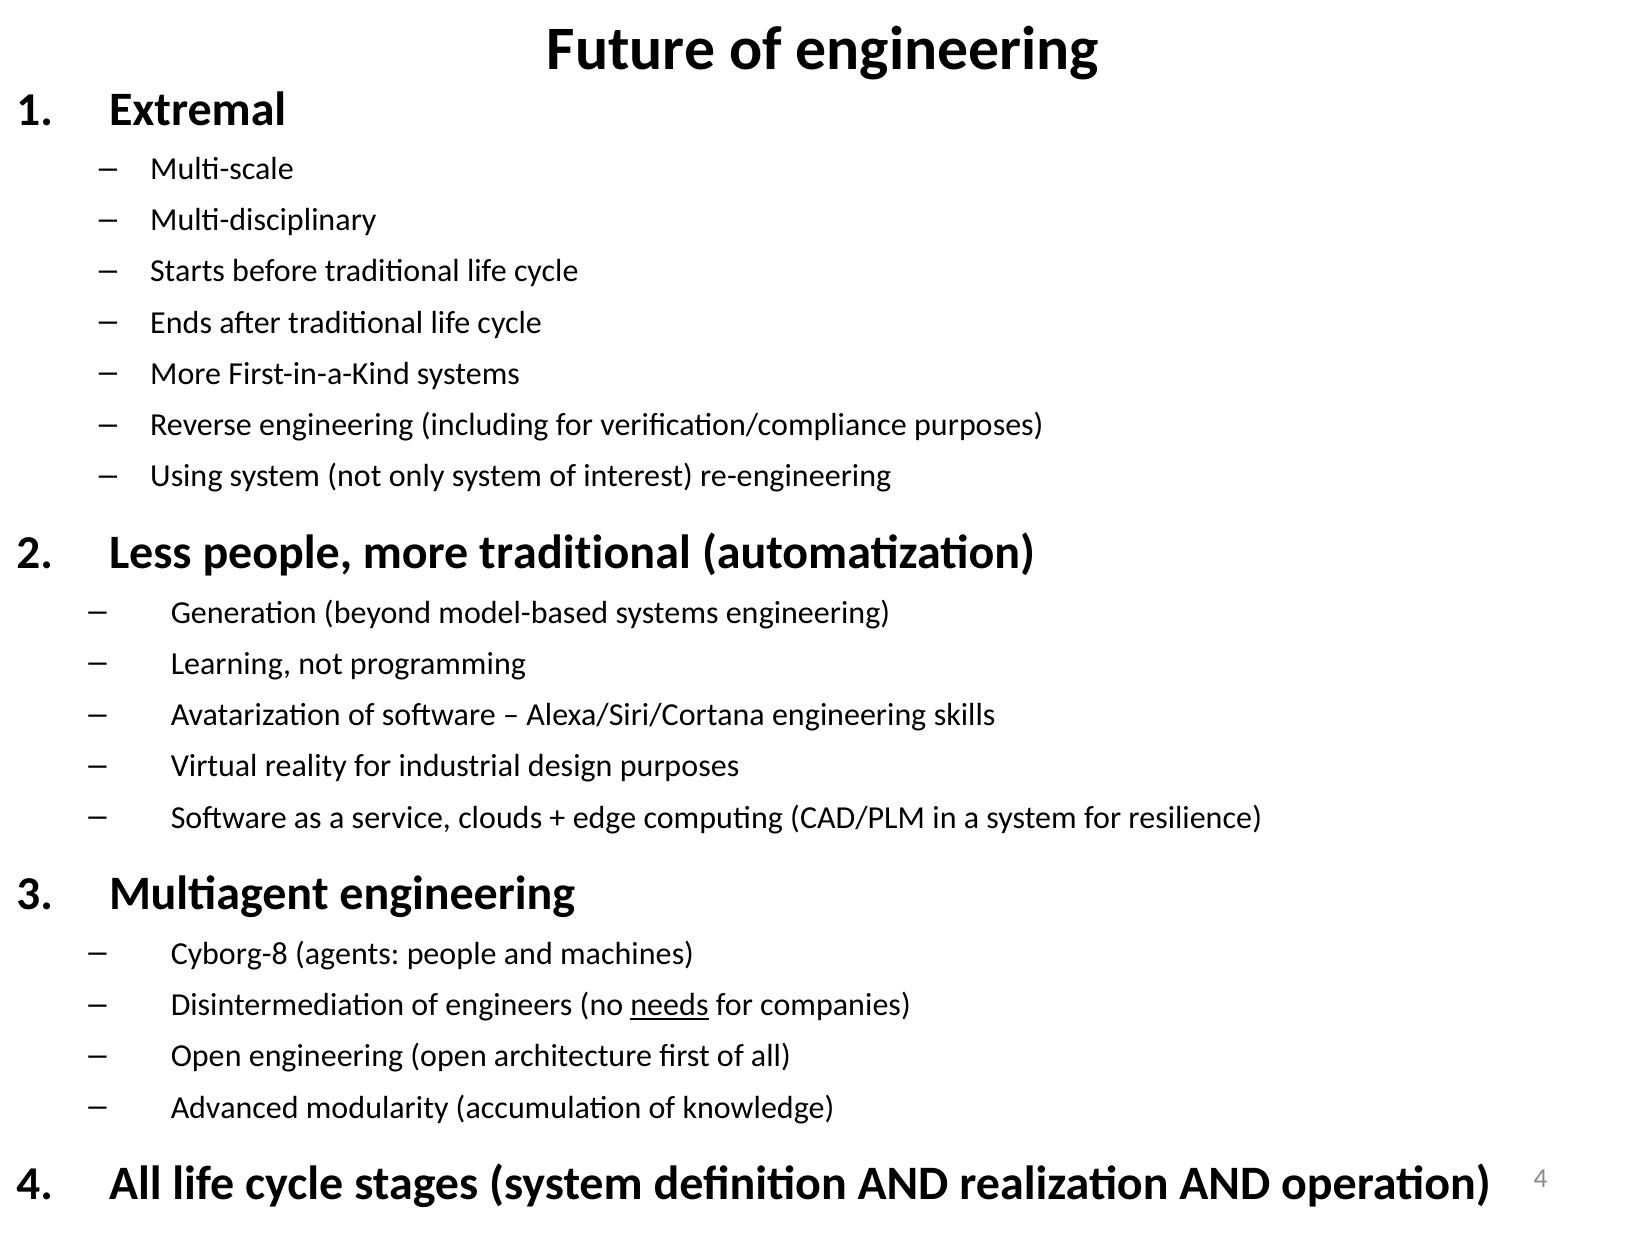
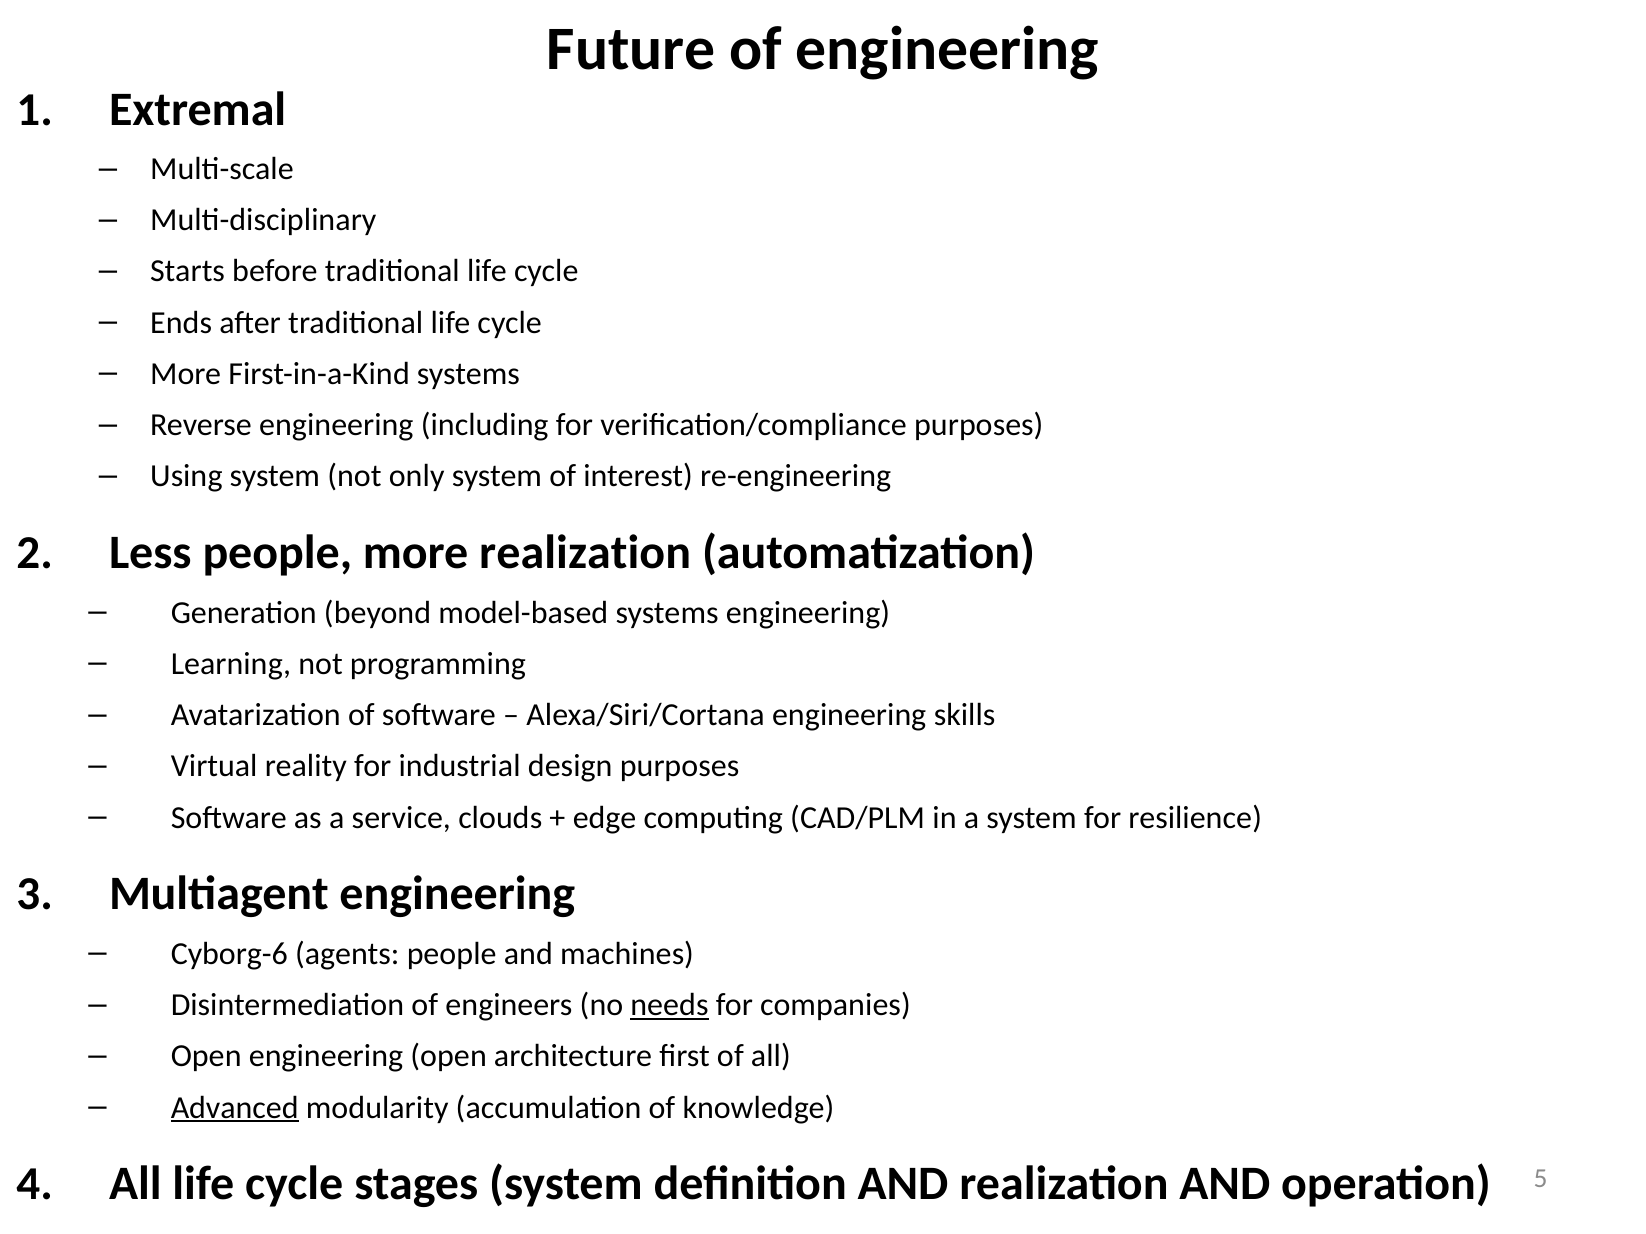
more traditional: traditional -> realization (585, 553)
Cyborg-8: Cyborg-8 -> Cyborg-6 (229, 954)
Advanced underline: none -> present (235, 1108)
operation 4: 4 -> 5 (1540, 1179)
